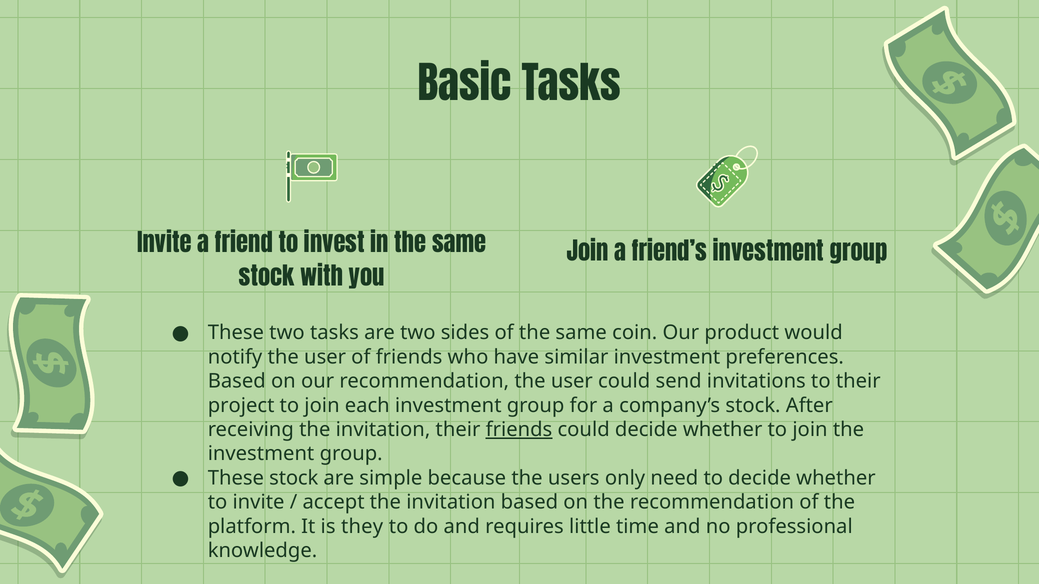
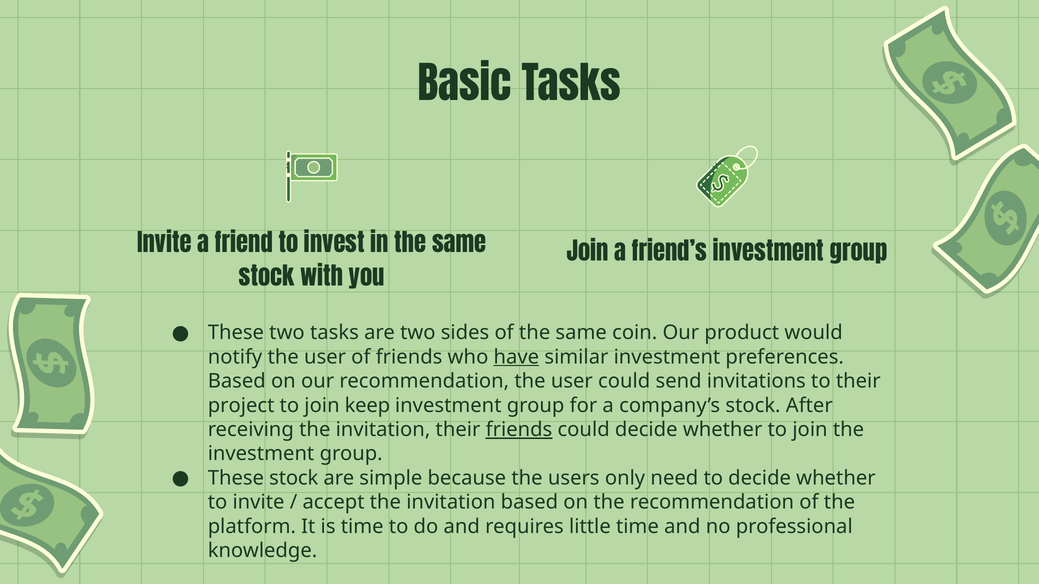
have underline: none -> present (516, 357)
each: each -> keep (367, 406)
is they: they -> time (362, 527)
